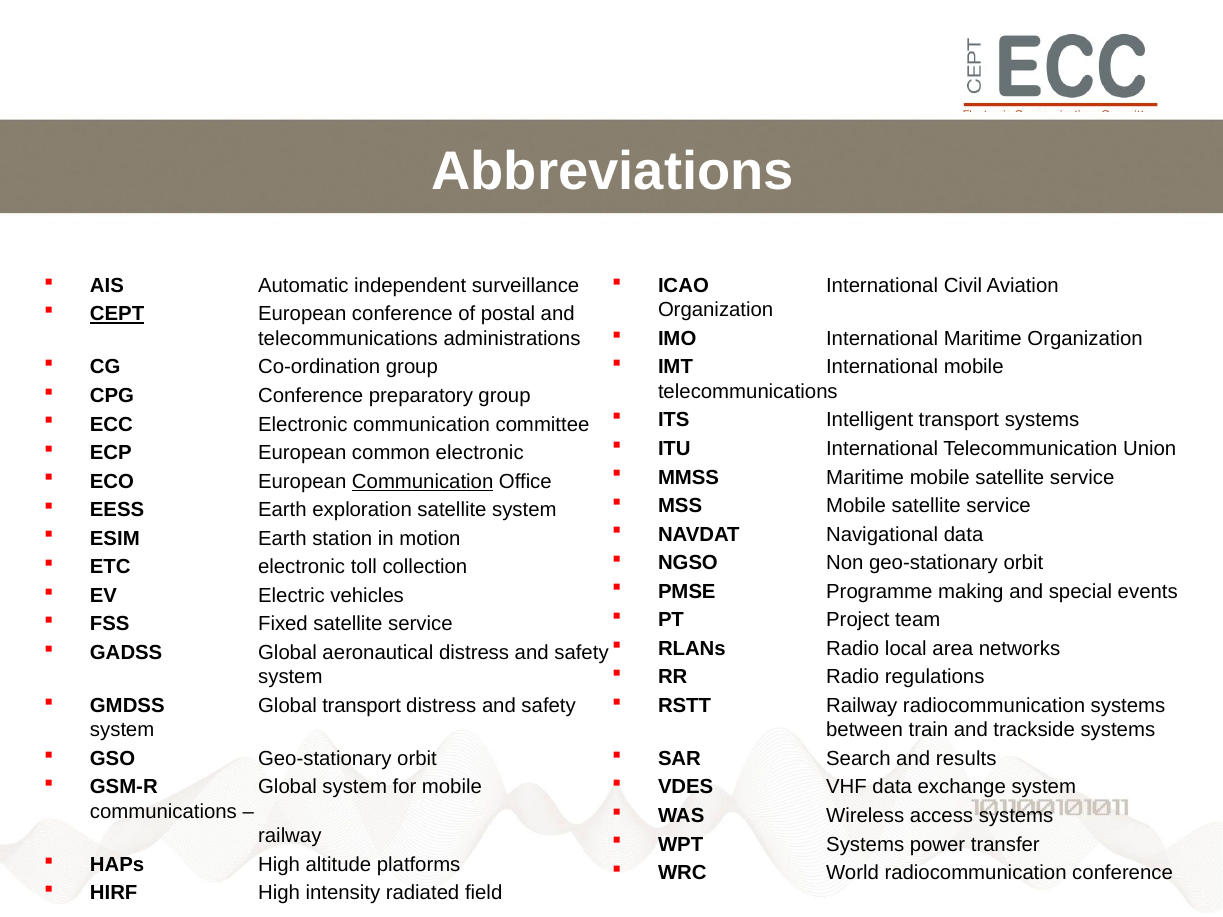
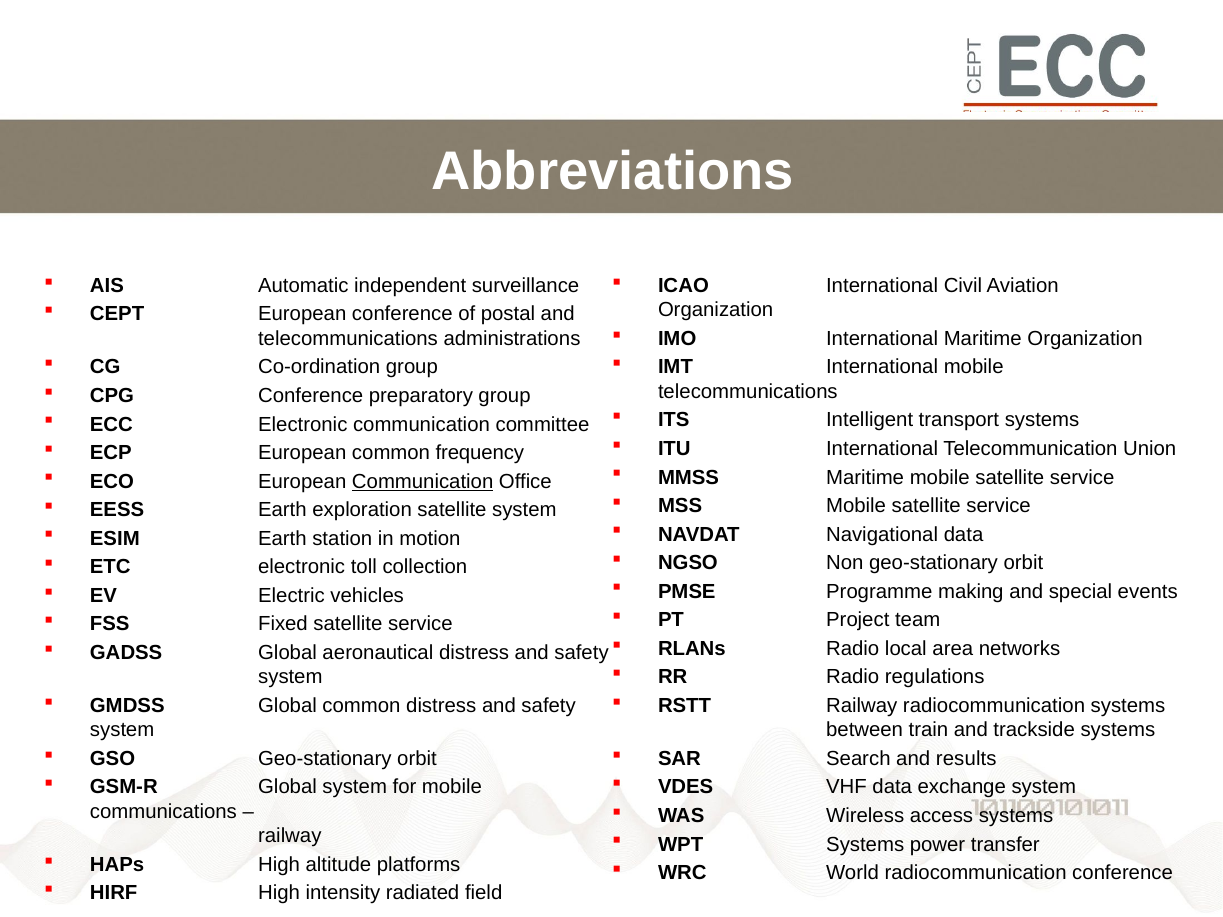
CEPT underline: present -> none (117, 314)
common electronic: electronic -> frequency (480, 453)
Global transport: transport -> common (362, 706)
